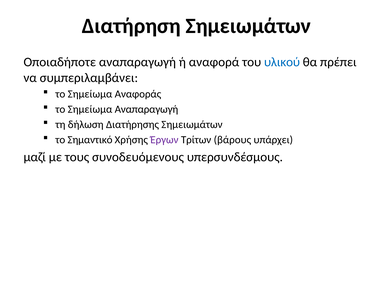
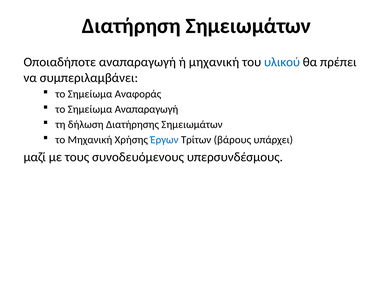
ή αναφορά: αναφορά -> μηχανική (214, 62)
το Σημαντικό: Σημαντικό -> Μηχανική (90, 140)
Έργων colour: purple -> blue (164, 140)
